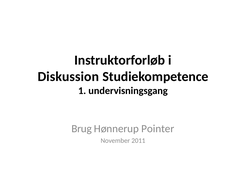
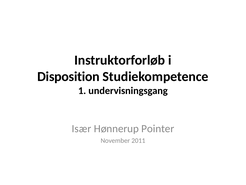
Diskussion: Diskussion -> Disposition (68, 76)
Brug: Brug -> Især (82, 128)
